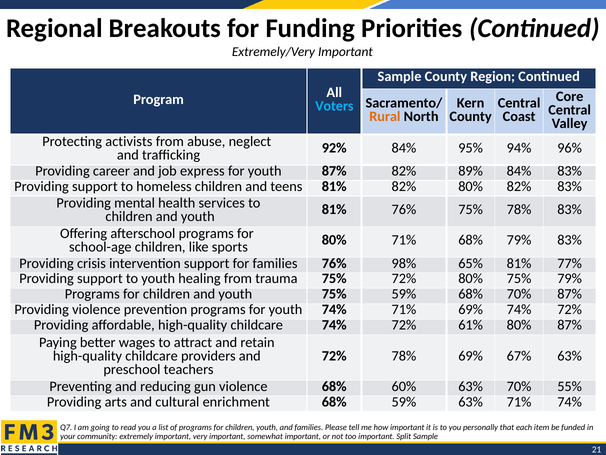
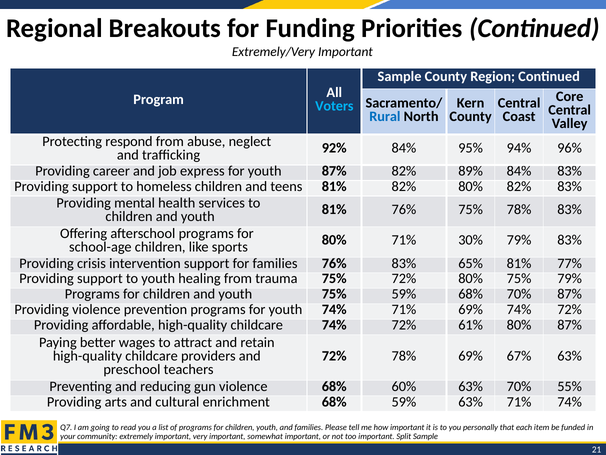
Rural colour: orange -> blue (385, 116)
activists: activists -> respond (129, 141)
71% 68%: 68% -> 30% (471, 240)
76% 98%: 98% -> 83% (404, 263)
